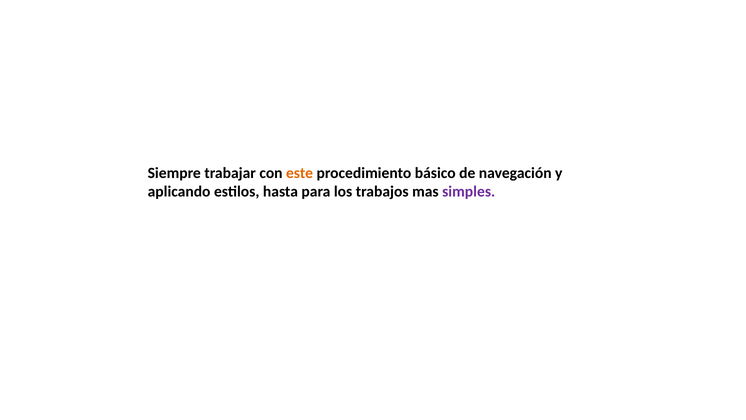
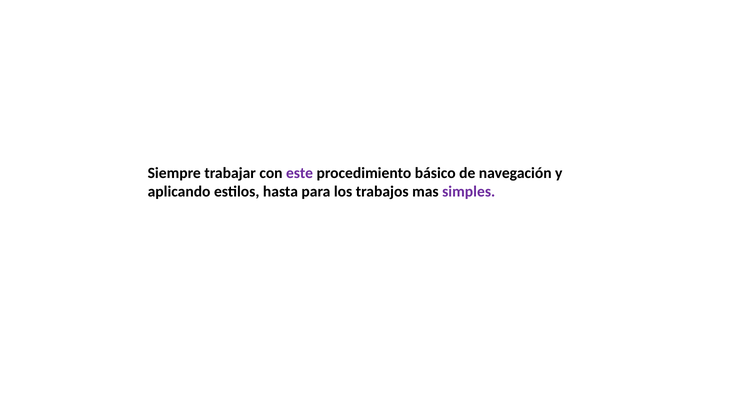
este colour: orange -> purple (300, 173)
